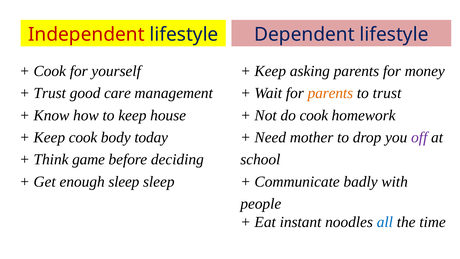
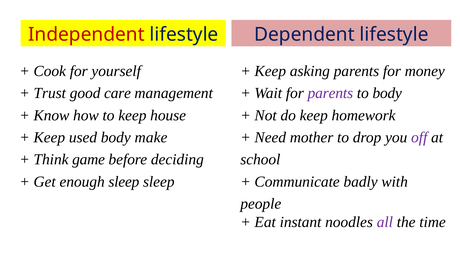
parents colour: orange -> purple (330, 93)
to trust: trust -> body (387, 93)
do cook: cook -> keep (314, 115)
Keep cook: cook -> used (83, 137)
today: today -> make (151, 137)
all colour: blue -> purple (385, 222)
